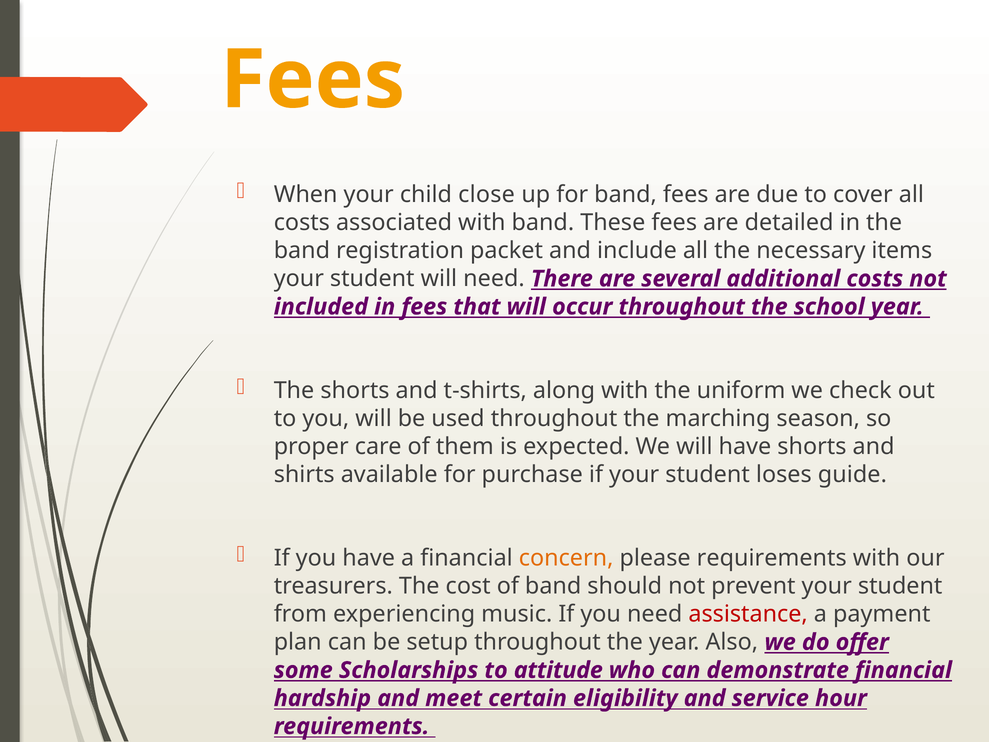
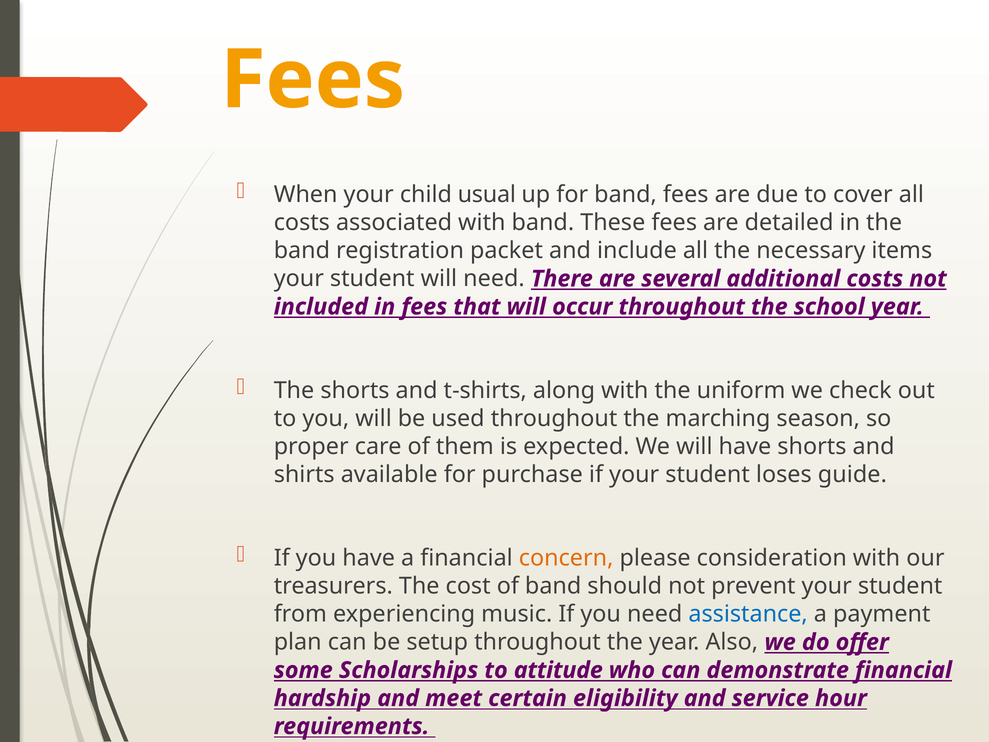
close: close -> usual (487, 195)
please requirements: requirements -> consideration (772, 558)
assistance colour: red -> blue (748, 614)
